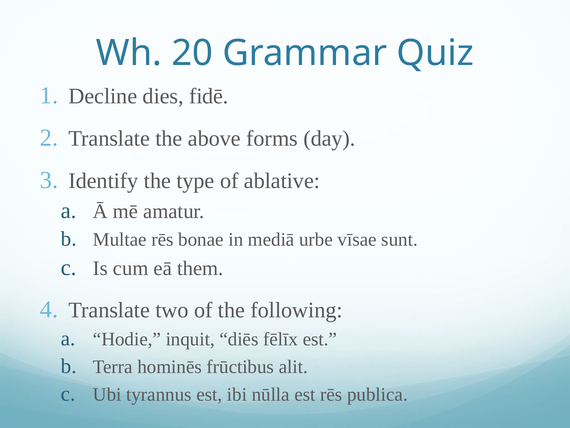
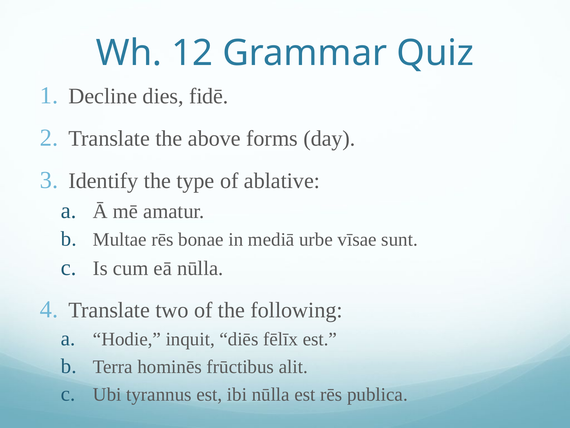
20: 20 -> 12 (192, 53)
eā them: them -> nūlla (200, 268)
